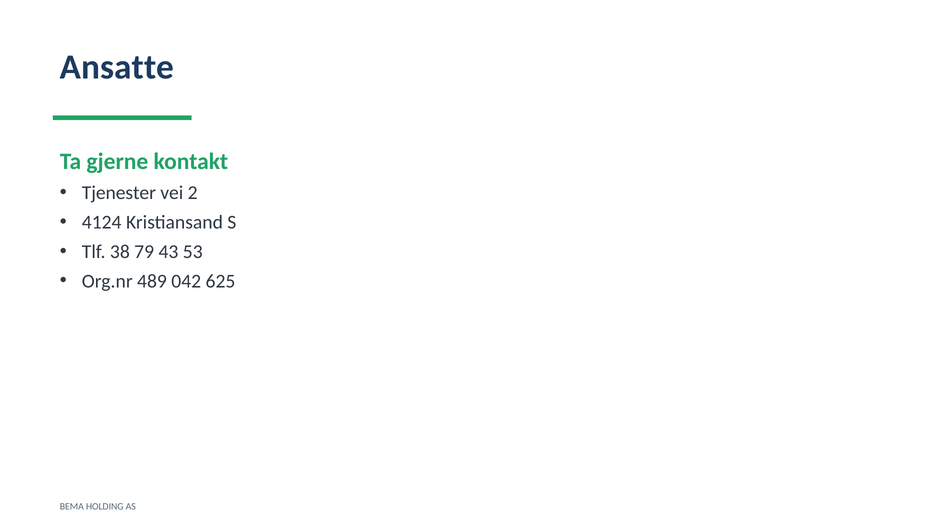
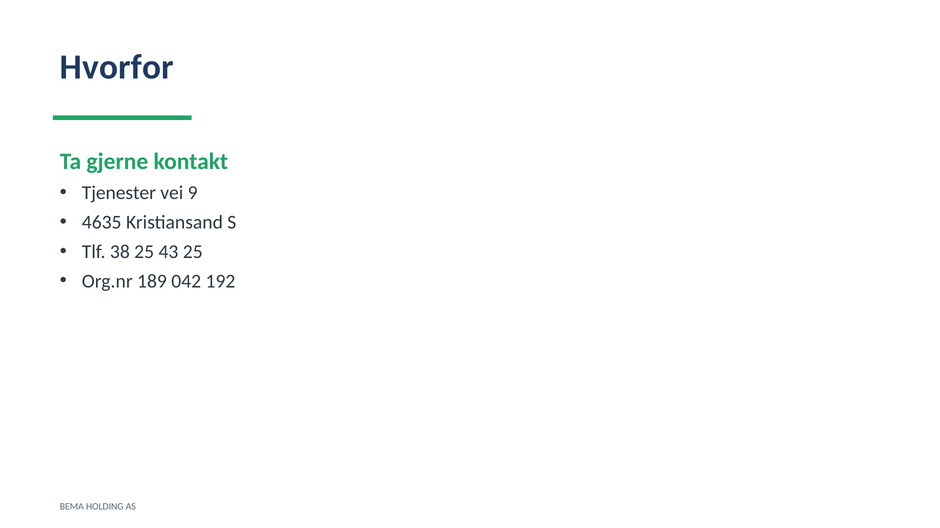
Ansatte: Ansatte -> Hvorfor (117, 67)
2: 2 -> 9 (193, 193)
4124: 4124 -> 4635 (102, 223)
38 79: 79 -> 25 (144, 252)
43 53: 53 -> 25 (193, 252)
489: 489 -> 189 (152, 281)
625: 625 -> 192 (220, 281)
